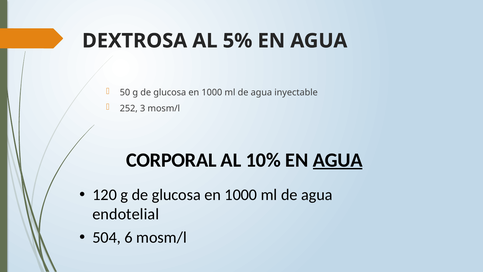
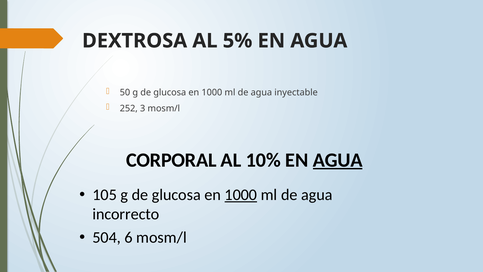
120: 120 -> 105 (105, 195)
1000 underline: none -> present (241, 195)
endotelial: endotelial -> incorrecto (126, 214)
